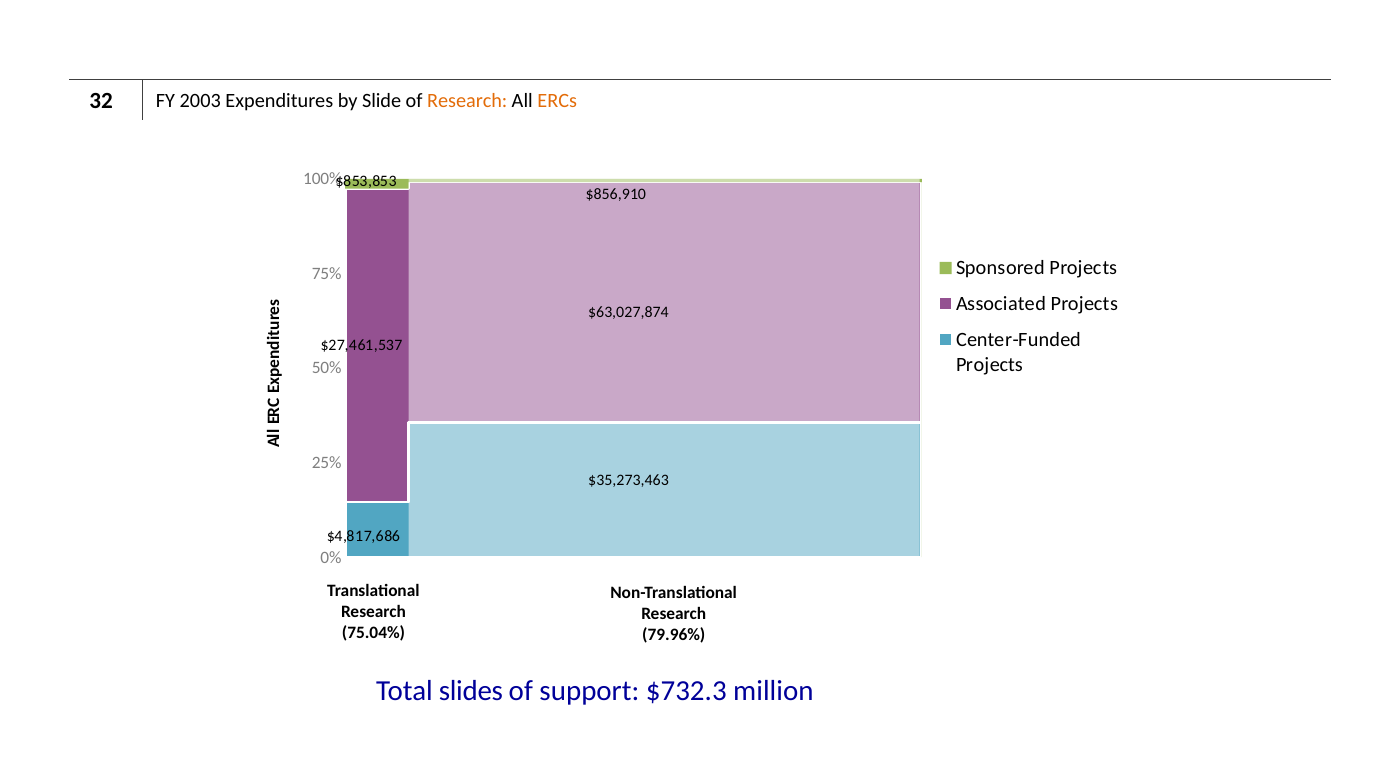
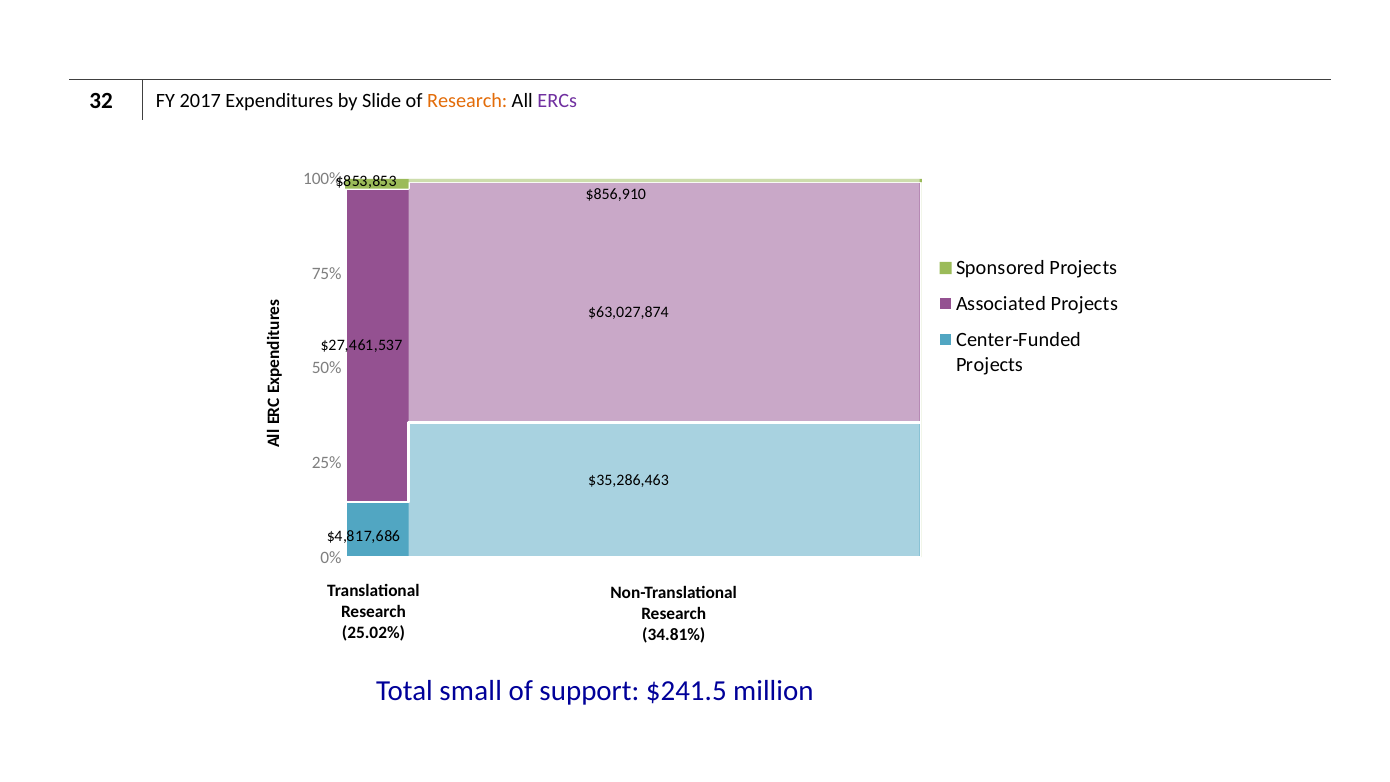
2003: 2003 -> 2017 (200, 101)
ERCs colour: orange -> purple (557, 101)
$35,273,463: $35,273,463 -> $35,286,463 (629, 480)
75.04%: 75.04% -> 25.02% (374, 632)
79.96%: 79.96% -> 34.81% (674, 634)
slides: slides -> small (471, 691)
$732.3: $732.3 -> $241.5 (686, 691)
